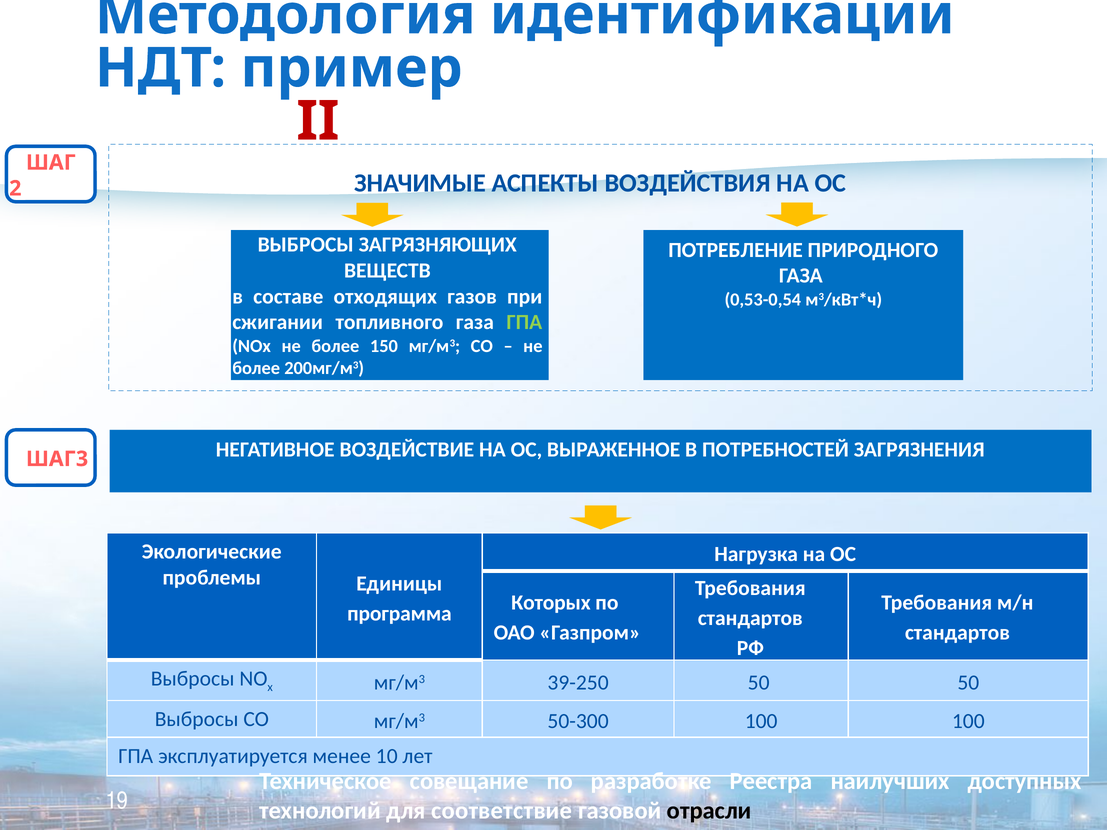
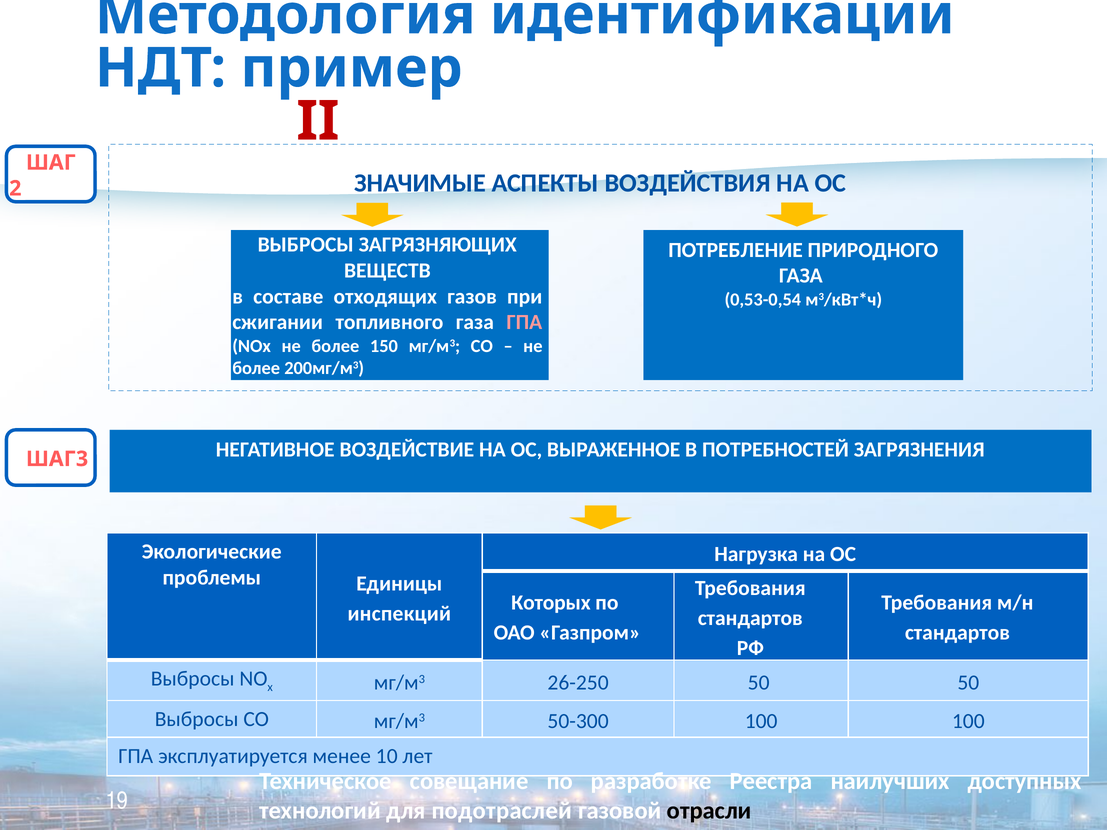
ГПА colour: light green -> pink (524, 322)
программа: программа -> инспекций (399, 614)
39-250: 39-250 -> 26-250 (578, 683)
соответствие: соответствие -> подотраслей (502, 811)
